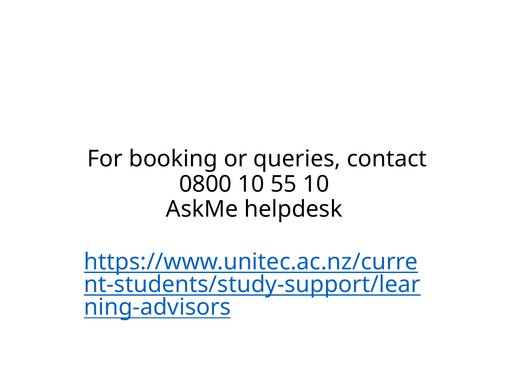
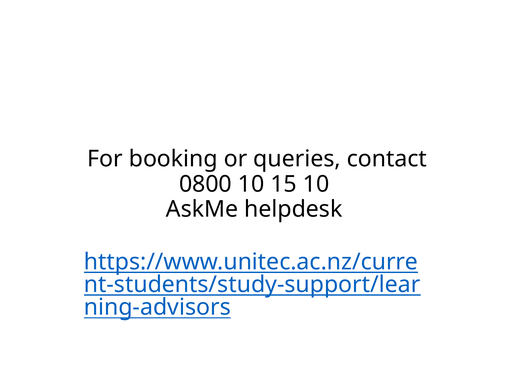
55: 55 -> 15 (284, 184)
